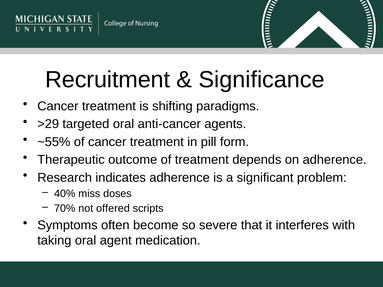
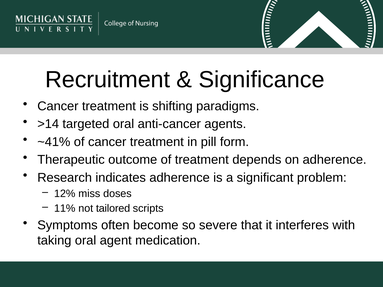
>29: >29 -> >14 (48, 124)
~55%: ~55% -> ~41% (54, 142)
40%: 40% -> 12% (65, 194)
70%: 70% -> 11% (65, 209)
offered: offered -> tailored (113, 209)
